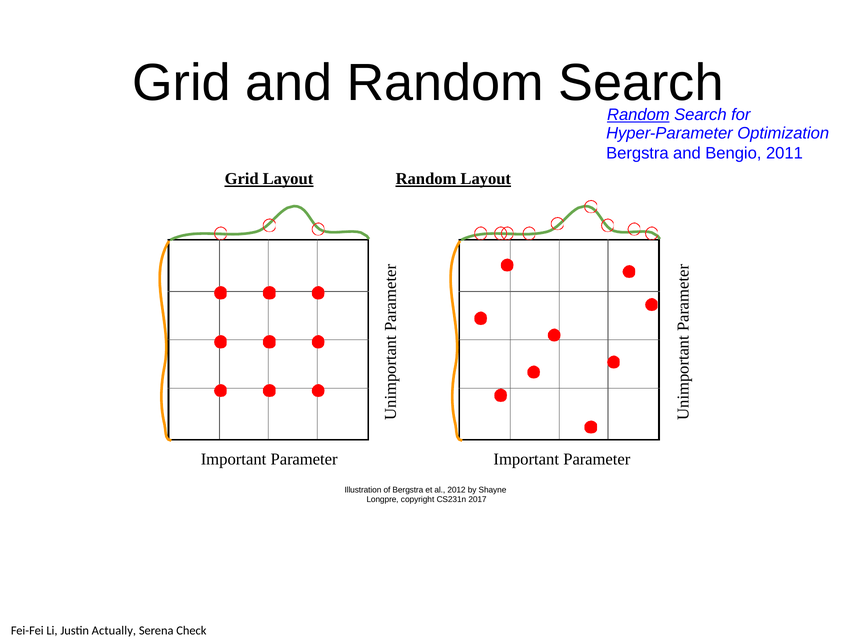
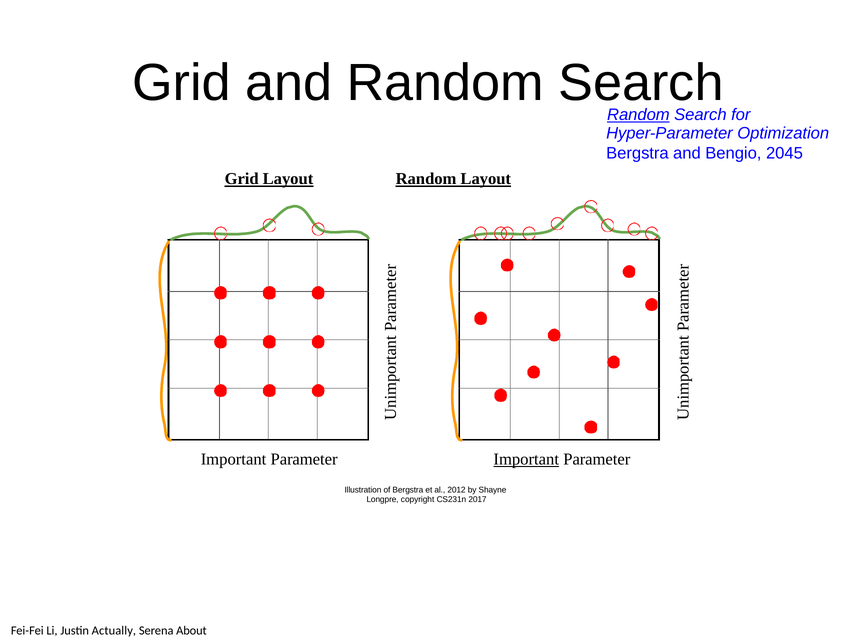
2011: 2011 -> 2045 (784, 153)
Important underline: none -> present (526, 459)
Check: Check -> About (191, 630)
